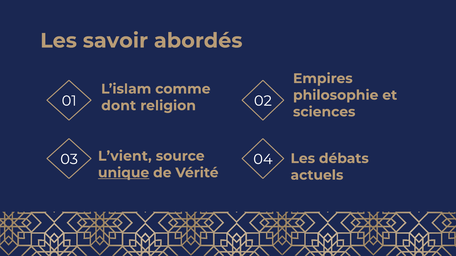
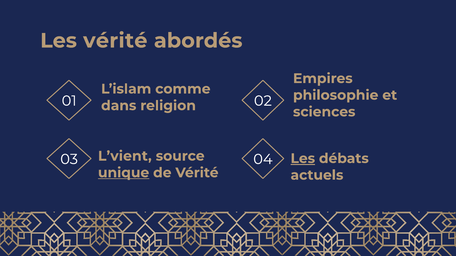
Les savoir: savoir -> vérité (115, 41)
dont: dont -> dans (119, 106)
Les underline: none -> present (303, 159)
